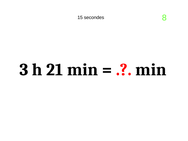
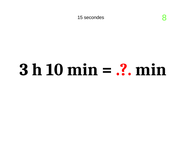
21: 21 -> 10 (55, 70)
